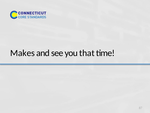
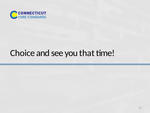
Makes: Makes -> Choice (23, 53)
